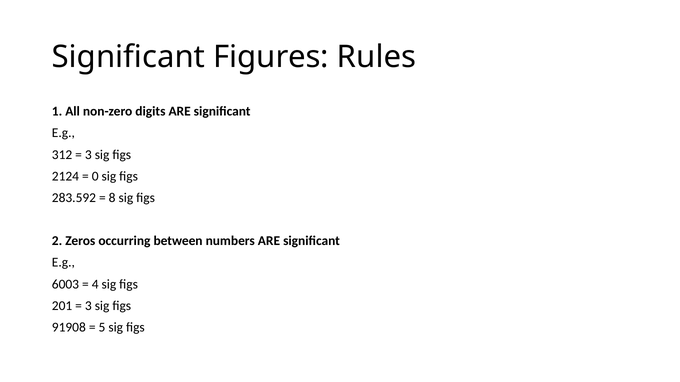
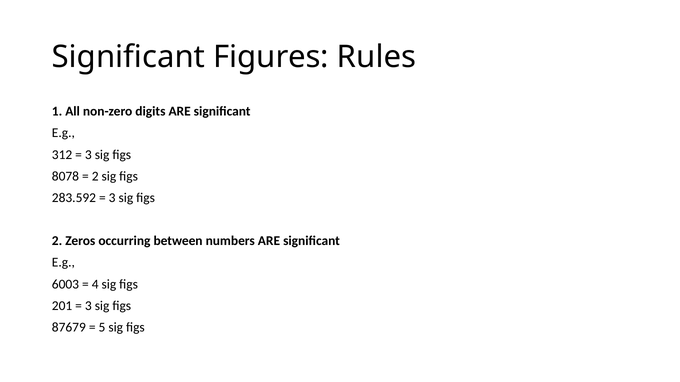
2124: 2124 -> 8078 (65, 176)
0: 0 -> 2 (95, 176)
8: 8 -> 3 (112, 198)
91908: 91908 -> 87679 (69, 328)
